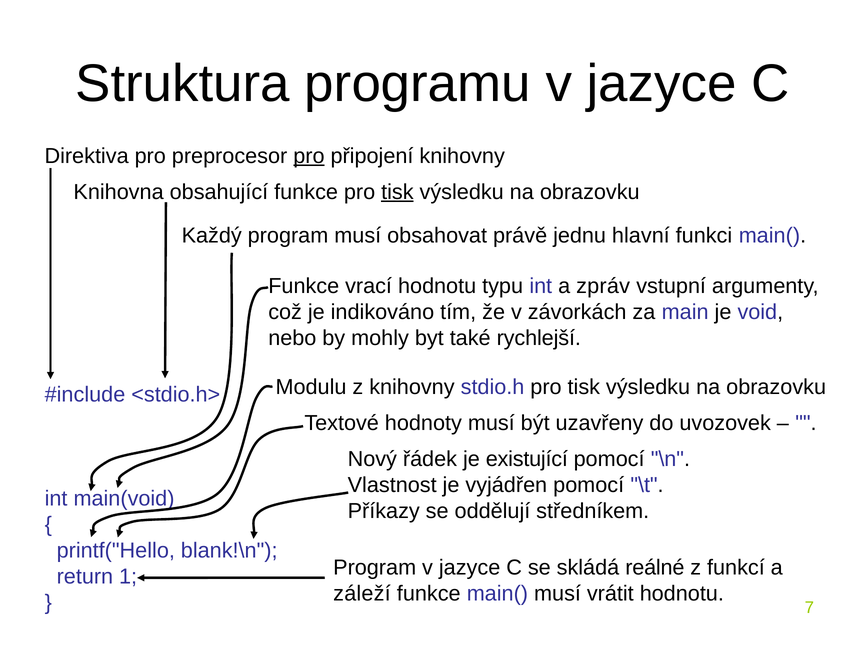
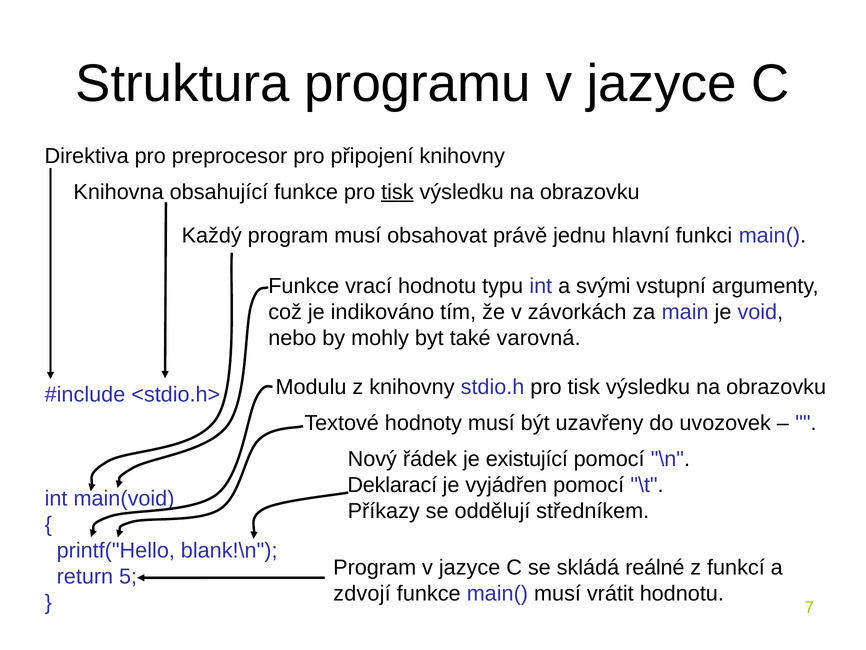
pro underline: present -> none (309, 156)
zpráv: zpráv -> svými (603, 286)
rychlejší: rychlejší -> varovná (539, 338)
Vlastnost: Vlastnost -> Deklarací (392, 485)
1: 1 -> 5 (128, 576)
záleží: záleží -> zdvojí (362, 593)
